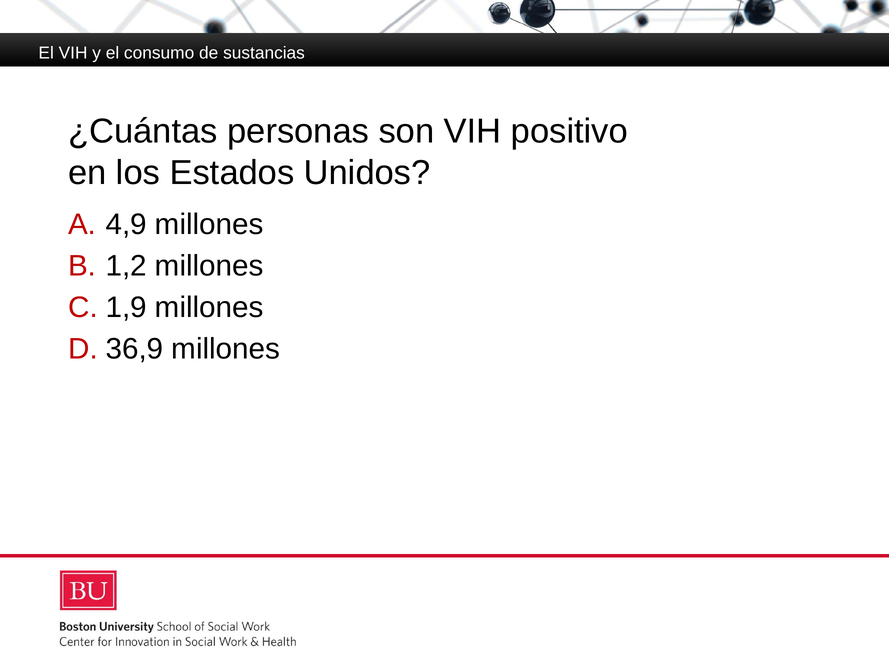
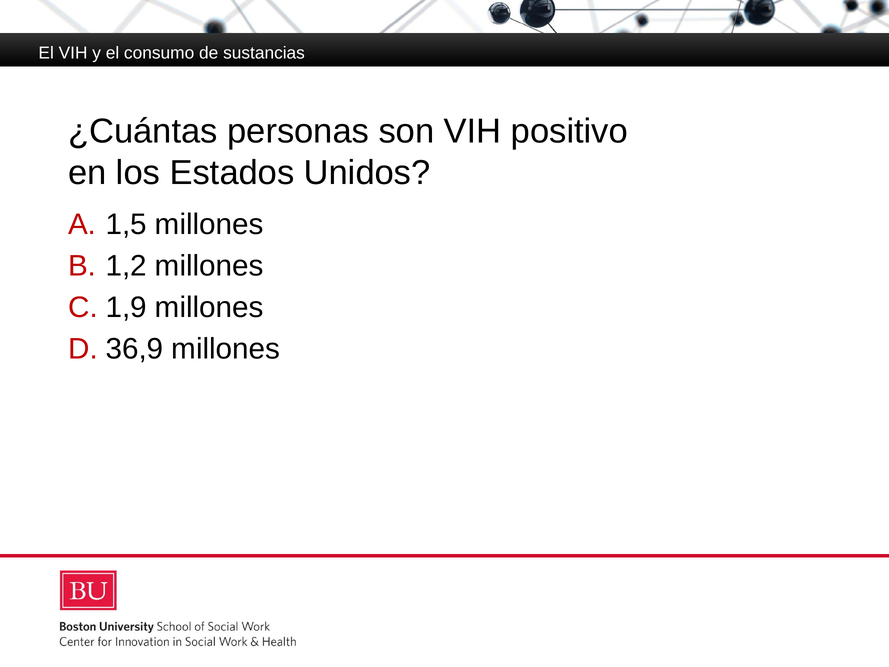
4,9: 4,9 -> 1,5 (126, 224)
